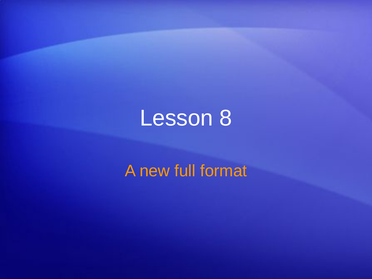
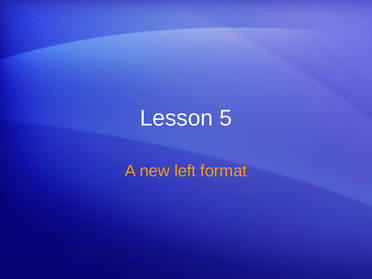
8: 8 -> 5 (226, 118)
full: full -> left (185, 171)
